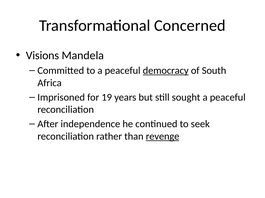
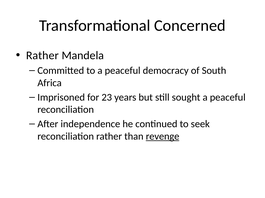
Visions: Visions -> Rather (42, 56)
democracy underline: present -> none (166, 71)
19: 19 -> 23 (107, 98)
